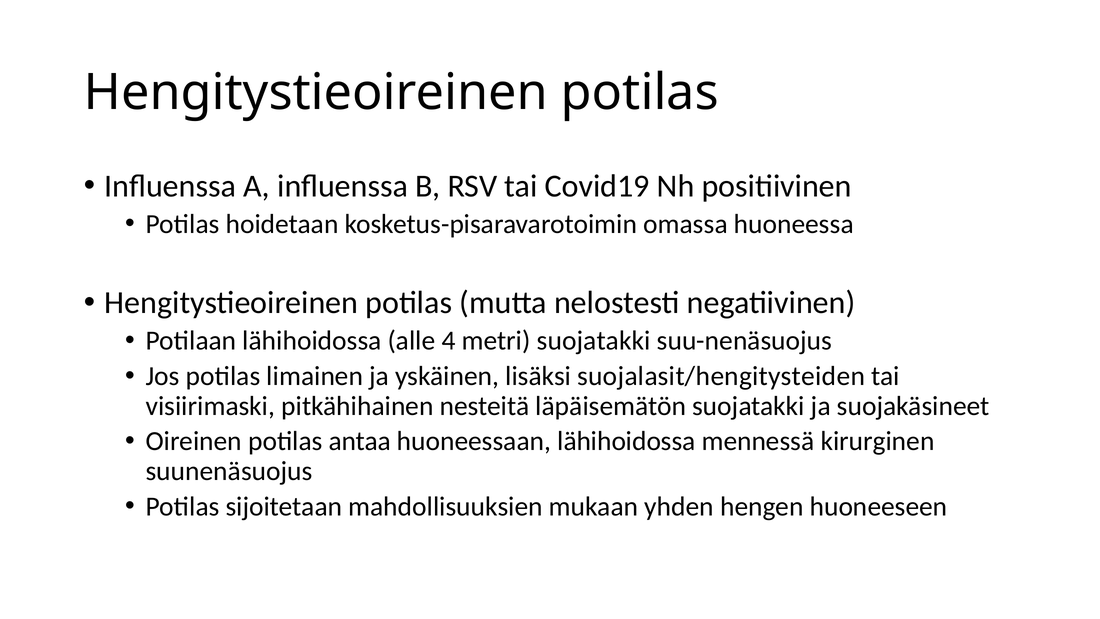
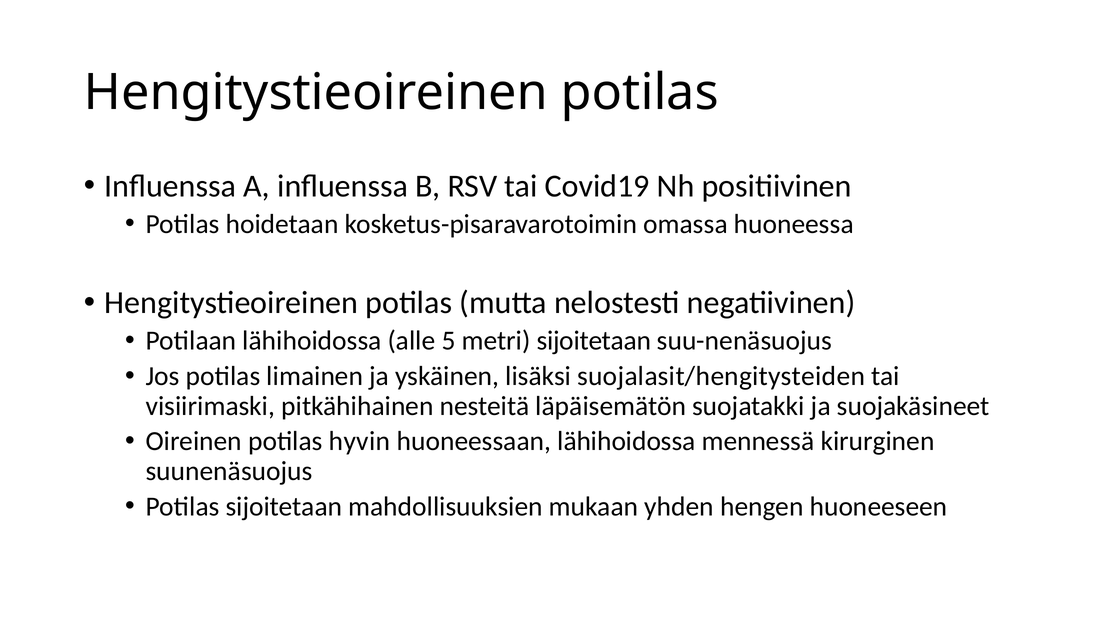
4: 4 -> 5 (449, 341)
metri suojatakki: suojatakki -> sijoitetaan (594, 341)
antaa: antaa -> hyvin (360, 441)
